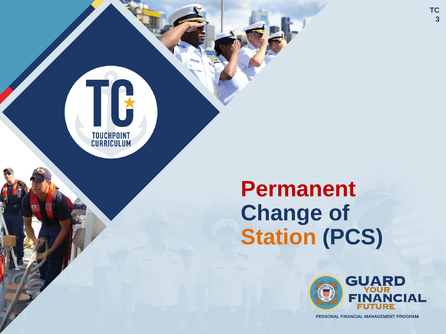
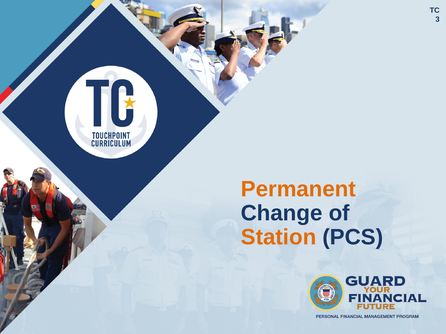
Permanent colour: red -> orange (298, 189)
